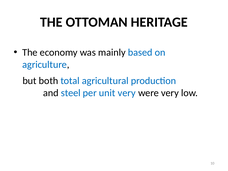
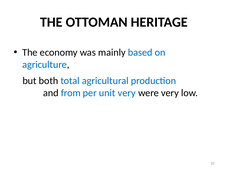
steel: steel -> from (71, 93)
